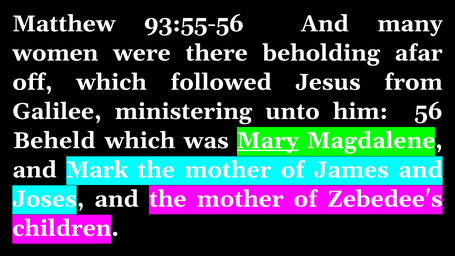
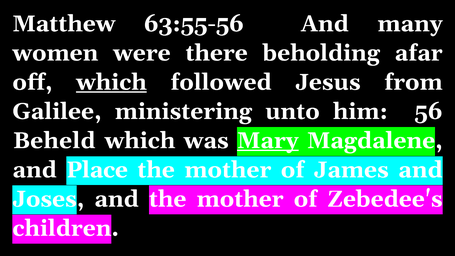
93:55-56: 93:55-56 -> 63:55-56 (194, 24)
which underline: none -> present (111, 82)
Mark: Mark -> Place (97, 170)
